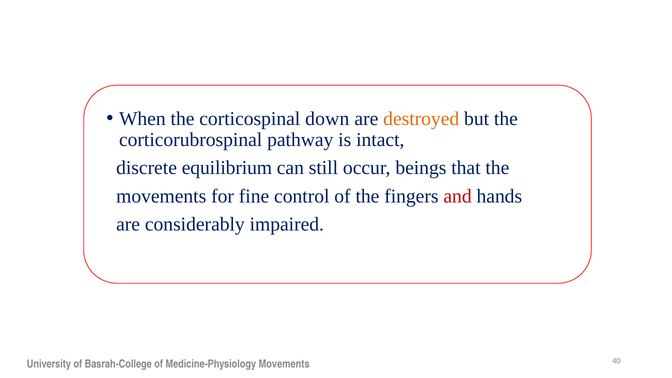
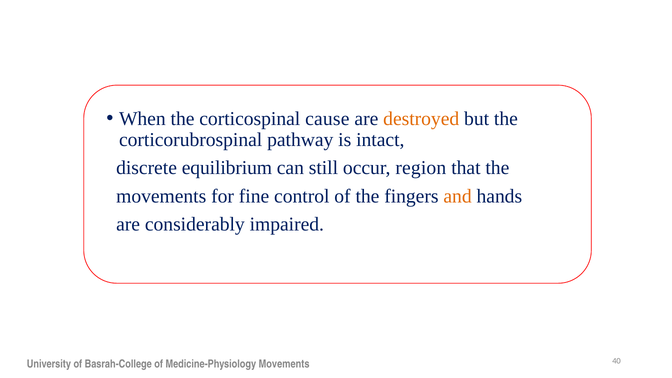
down: down -> cause (327, 119)
beings: beings -> region (421, 168)
and colour: red -> orange (458, 196)
